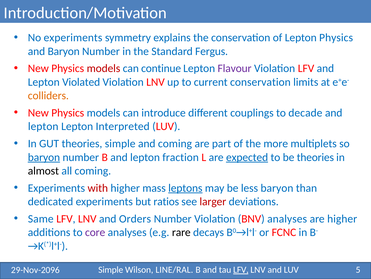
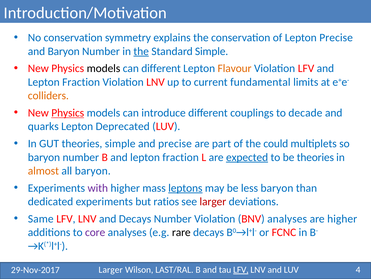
No experiments: experiments -> conservation (73, 38)
Lepton Physics: Physics -> Precise (336, 38)
the underline: none -> present (141, 51)
Standard Fergus: Fergus -> Simple (212, 51)
models colour: red -> black (103, 68)
can continue: continue -> different (161, 68)
Flavour colour: purple -> orange (235, 68)
Violated: Violated -> Fraction (81, 82)
current conservation: conservation -> fundamental (260, 82)
Physics underline: none -> present (68, 113)
lepton: lepton -> quarks (43, 126)
Interpreted: Interpreted -> Deprecated (123, 126)
and coming: coming -> precise (175, 143)
more: more -> could (276, 143)
baryon underline: present -> none (44, 157)
almost colour: black -> orange (43, 170)
all coming: coming -> baryon (93, 170)
with colour: red -> purple (98, 188)
and Orders: Orders -> Decays (135, 218)
Simple: Simple -> Larger (111, 269)
LINE/RAL: LINE/RAL -> LAST/RAL (174, 269)
5: 5 -> 4 (358, 269)
29-Nov-2096: 29-Nov-2096 -> 29-Nov-2017 (35, 269)
